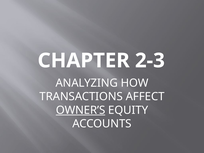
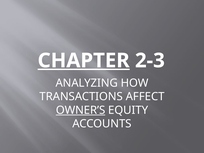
CHAPTER underline: none -> present (84, 61)
